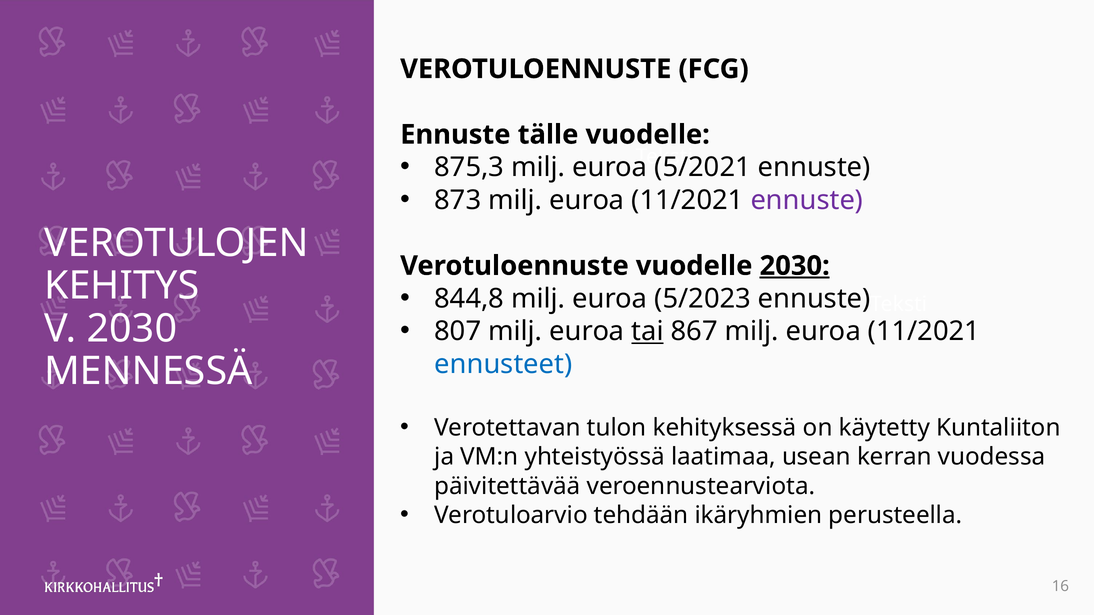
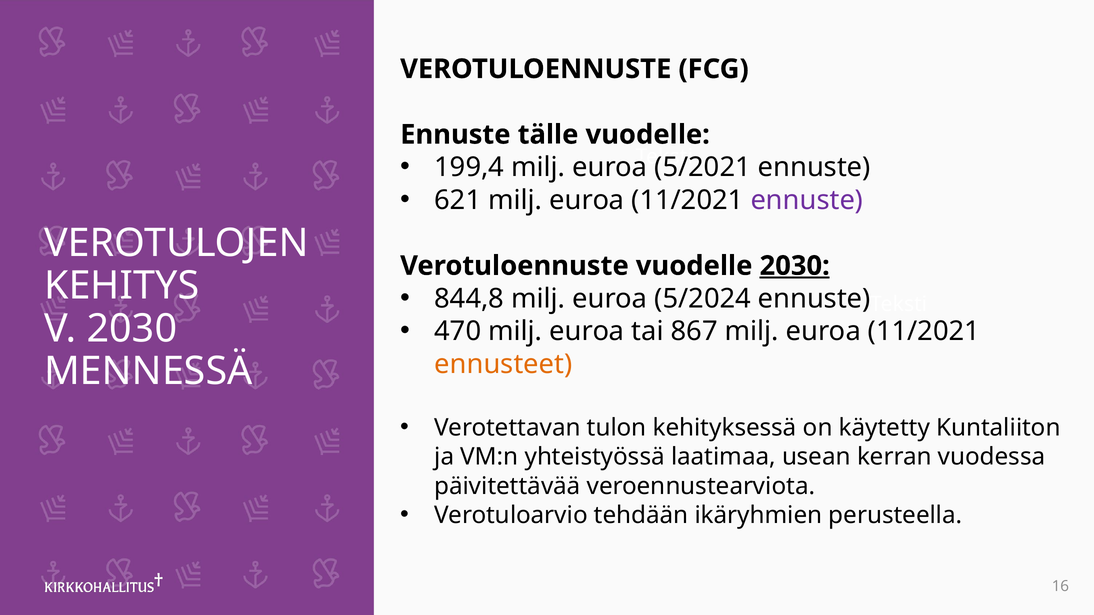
875,3: 875,3 -> 199,4 (469, 168)
873: 873 -> 621 (458, 200)
5/2023: 5/2023 -> 5/2024 (703, 299)
807: 807 -> 470 (458, 332)
tai underline: present -> none (648, 332)
ennusteet colour: blue -> orange (503, 364)
